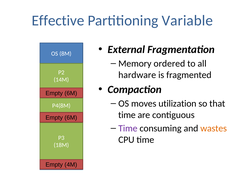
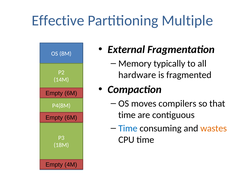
Variable: Variable -> Multiple (187, 20)
ordered: ordered -> typically (169, 63)
utilization: utilization -> compilers (177, 103)
Time colour: purple -> blue (128, 128)
